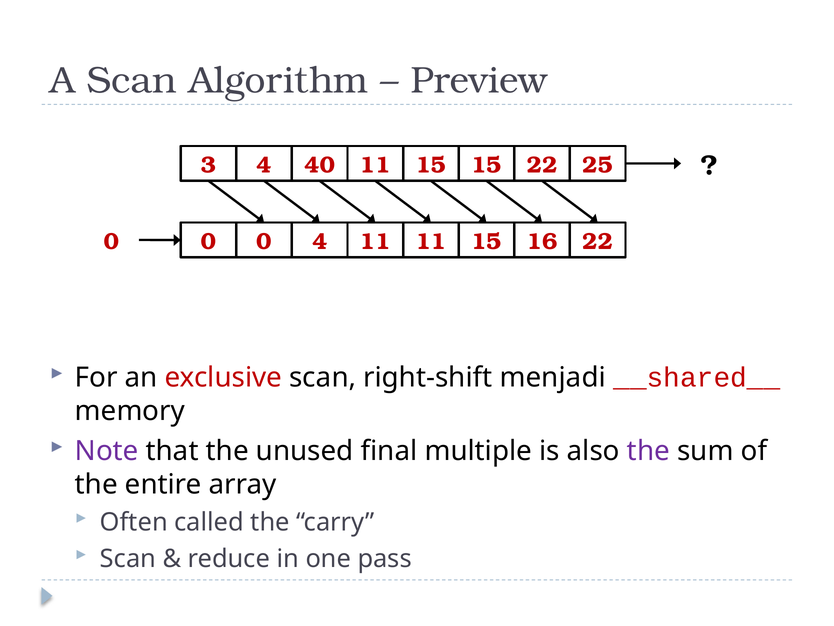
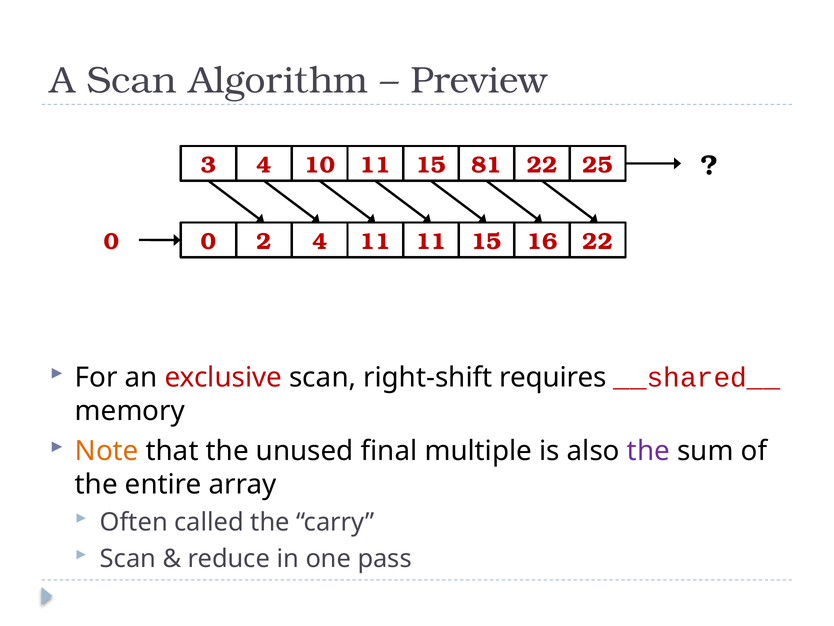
40: 40 -> 10 (320, 165)
15 15: 15 -> 81 (486, 165)
0 0: 0 -> 2 (264, 241)
menjadi: menjadi -> requires (553, 377)
Note colour: purple -> orange (107, 451)
